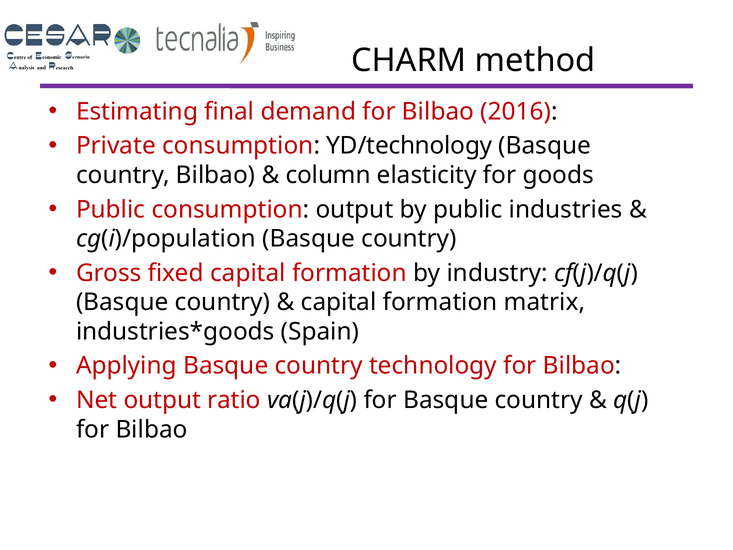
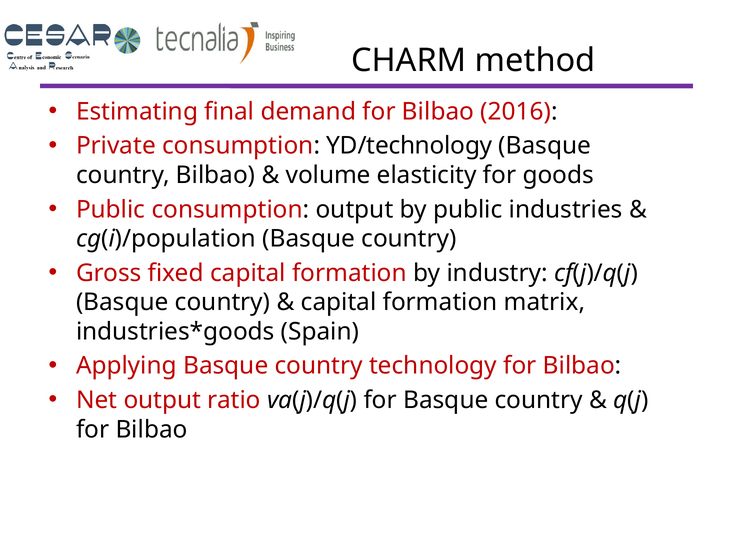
column: column -> volume (328, 175)
